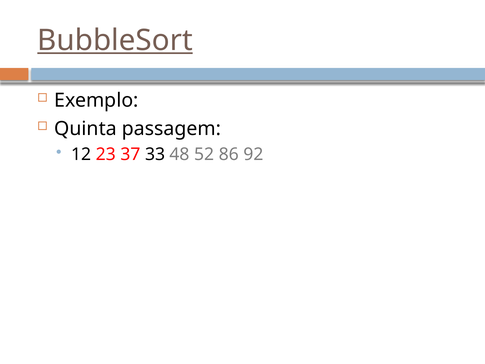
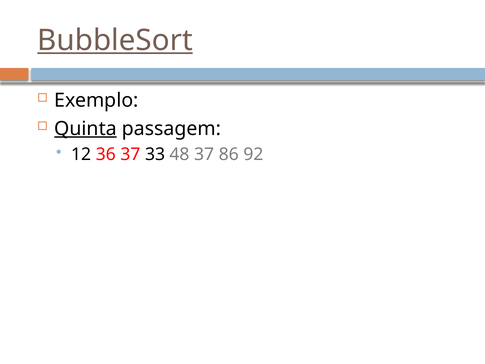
Quinta underline: none -> present (85, 129)
23: 23 -> 36 (106, 154)
48 52: 52 -> 37 (204, 154)
